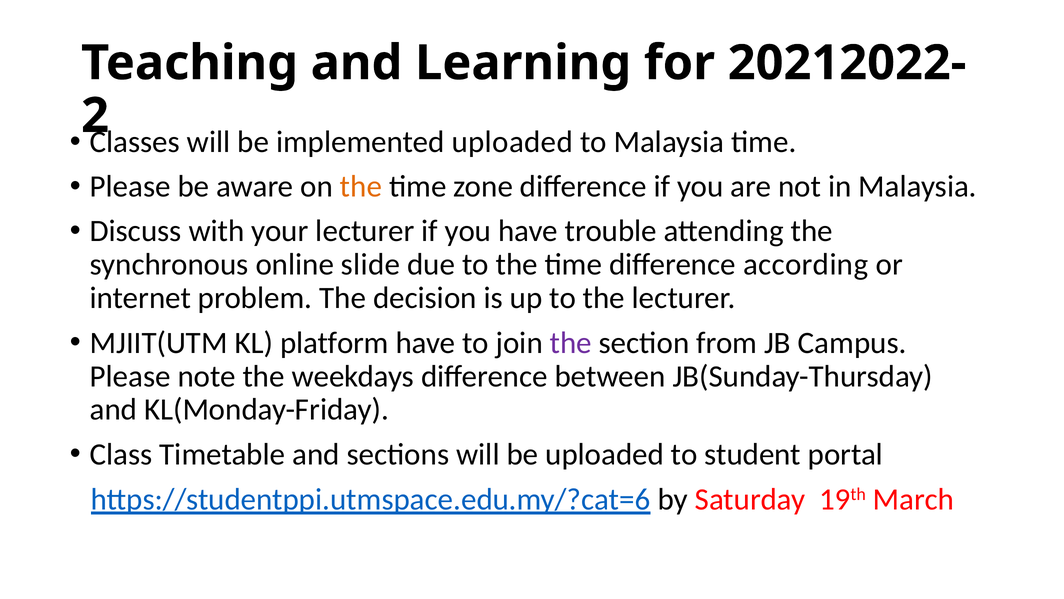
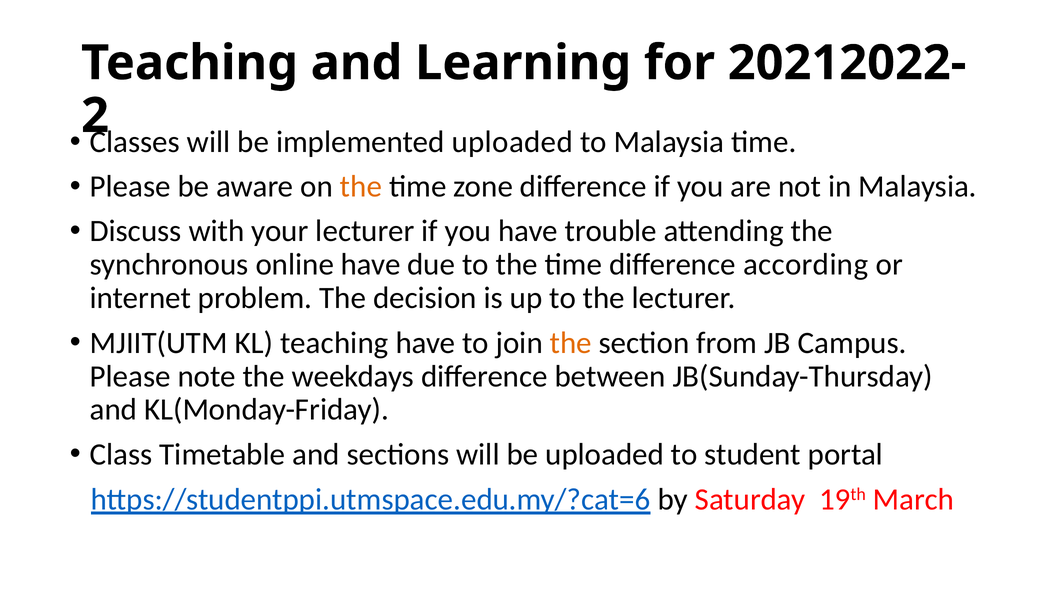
online slide: slide -> have (371, 264)
KL platform: platform -> teaching (334, 342)
the colour: purple -> orange (571, 342)
